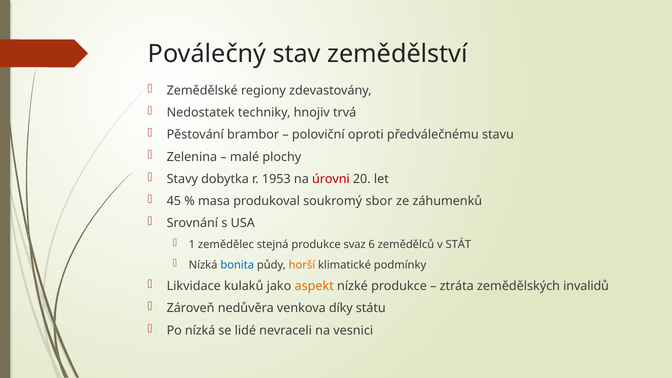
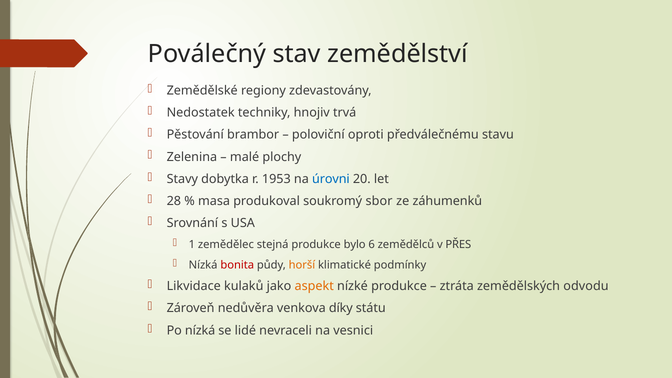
úrovni colour: red -> blue (331, 179)
45: 45 -> 28 (174, 201)
svaz: svaz -> bylo (355, 244)
STÁT: STÁT -> PŘES (458, 244)
bonita colour: blue -> red (237, 265)
invalidů: invalidů -> odvodu (586, 286)
